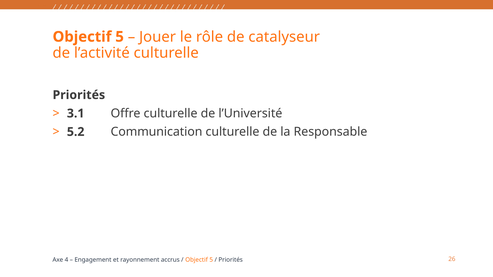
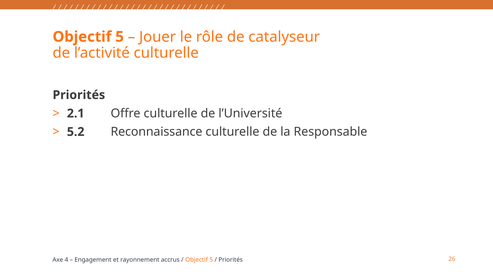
3.1: 3.1 -> 2.1 (76, 114)
Communication: Communication -> Reconnaissance (157, 132)
